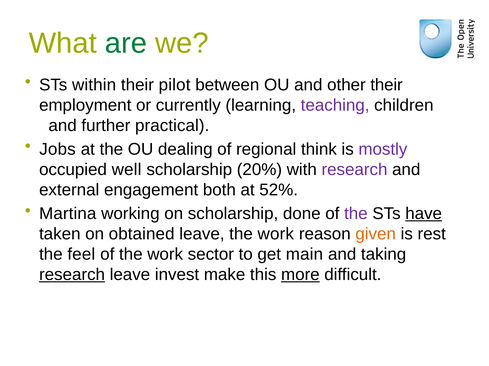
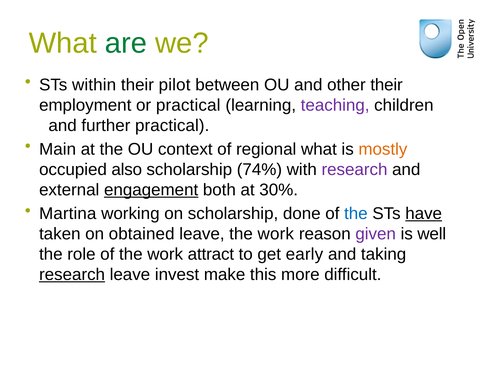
or currently: currently -> practical (188, 105)
Jobs: Jobs -> Main (58, 149)
dealing: dealing -> context (185, 149)
regional think: think -> what (319, 149)
mostly colour: purple -> orange (383, 149)
well: well -> also (127, 170)
20%: 20% -> 74% (259, 170)
engagement underline: none -> present (151, 190)
52%: 52% -> 30% (279, 190)
the colour: purple -> blue (356, 214)
given colour: orange -> purple (376, 234)
rest: rest -> well (432, 234)
feel: feel -> role (81, 255)
sector: sector -> attract (211, 255)
main: main -> early (304, 255)
more underline: present -> none (300, 275)
